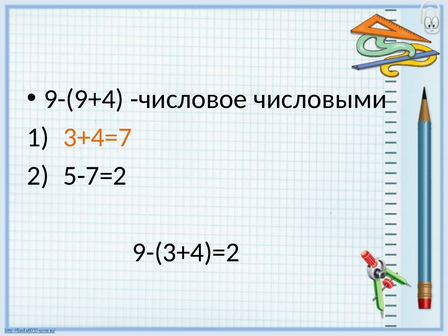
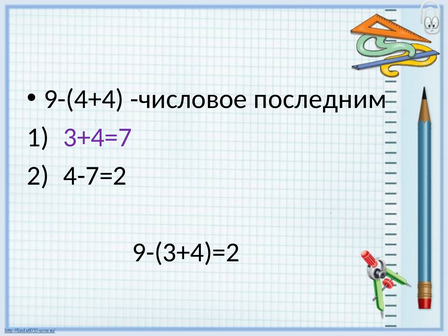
9-(9+4: 9-(9+4 -> 9-(4+4 (84, 99)
числовыми: числовыми -> последним (320, 99)
3+4=7 colour: orange -> purple (98, 137)
5-7=2: 5-7=2 -> 4-7=2 (95, 176)
